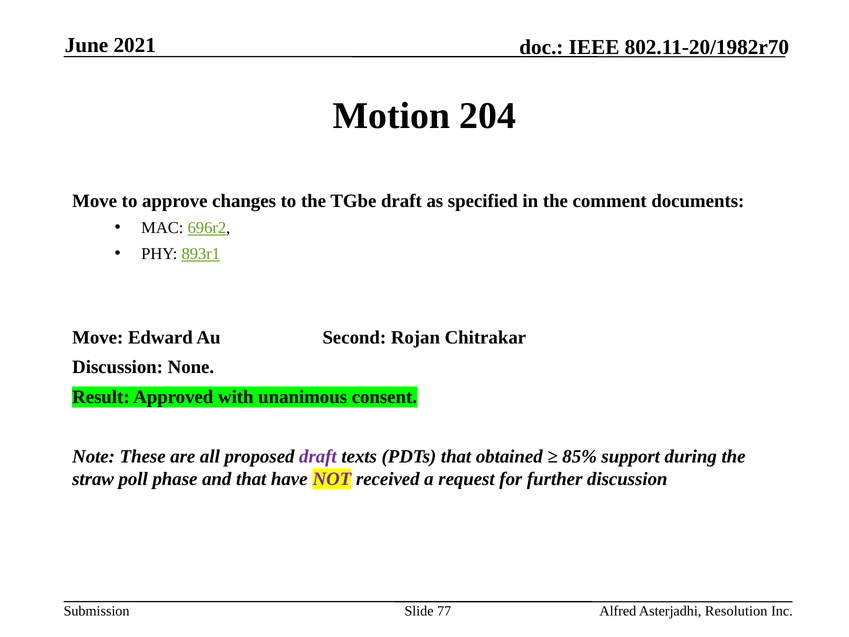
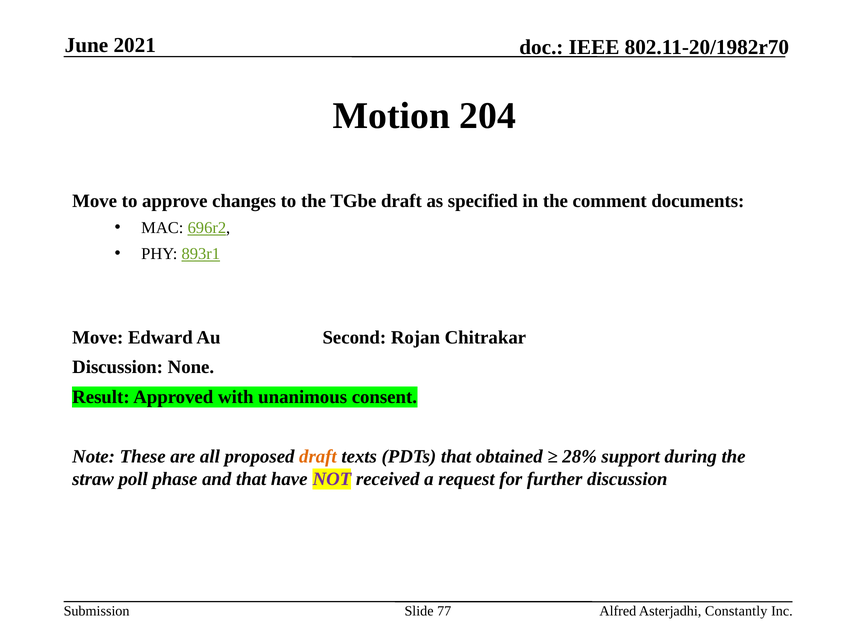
draft colour: purple -> orange (318, 456)
85%: 85% -> 28% (580, 456)
Resolution: Resolution -> Constantly (736, 611)
